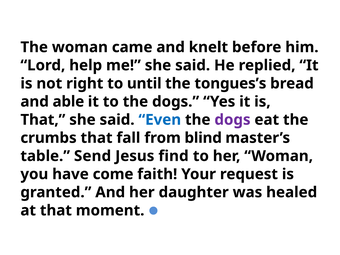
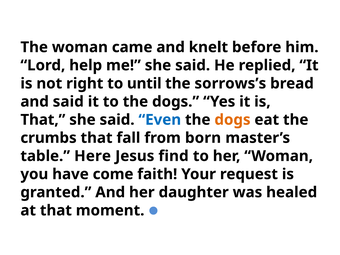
tongues’s: tongues’s -> sorrows’s (230, 83)
and able: able -> said (68, 102)
dogs colour: purple -> orange (232, 120)
blind: blind -> born (203, 138)
Send: Send -> Here (93, 156)
